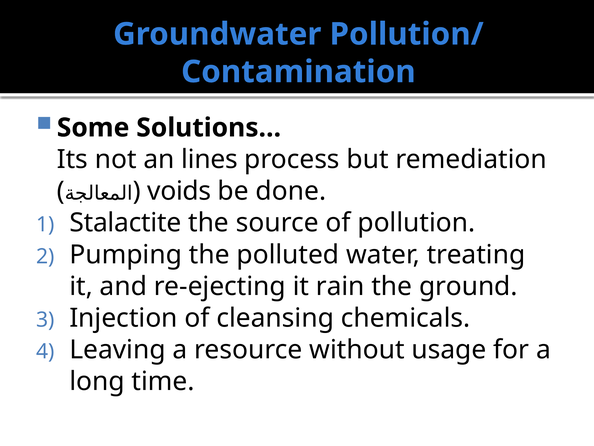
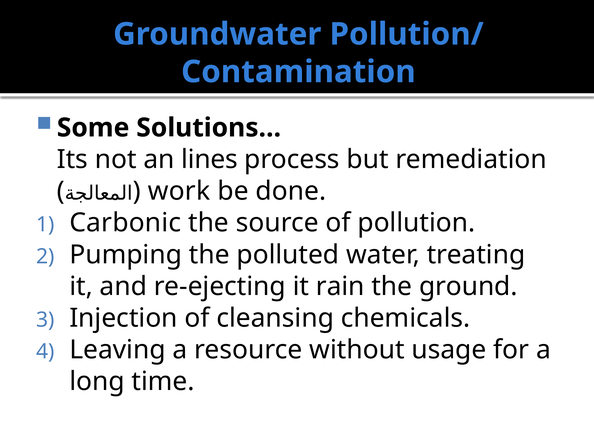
voids: voids -> work (179, 191)
Stalactite: Stalactite -> Carbonic (125, 223)
